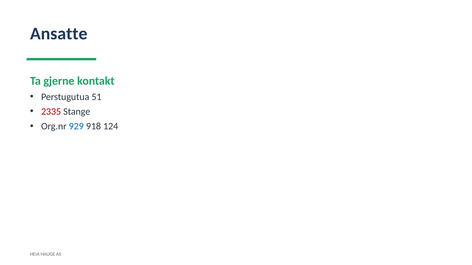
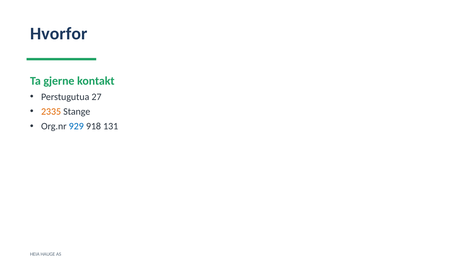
Ansatte: Ansatte -> Hvorfor (59, 34)
51: 51 -> 27 (97, 97)
2335 colour: red -> orange (51, 112)
124: 124 -> 131 (111, 127)
